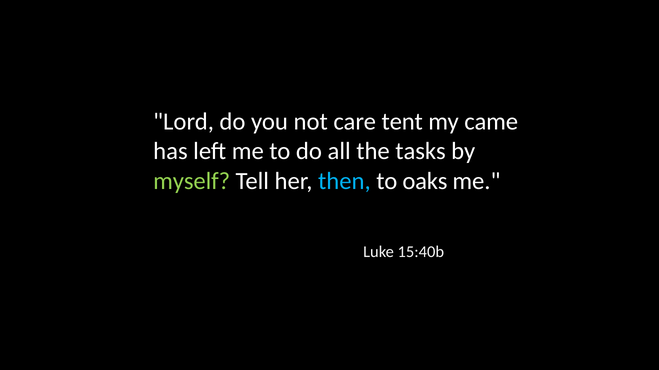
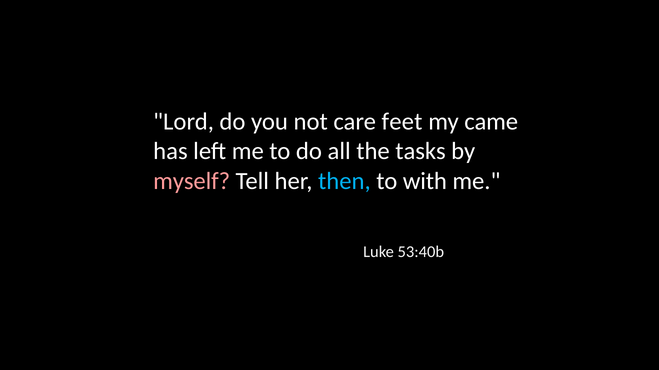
tent: tent -> feet (402, 122)
myself colour: light green -> pink (192, 181)
oaks: oaks -> with (425, 181)
15:40b: 15:40b -> 53:40b (421, 252)
